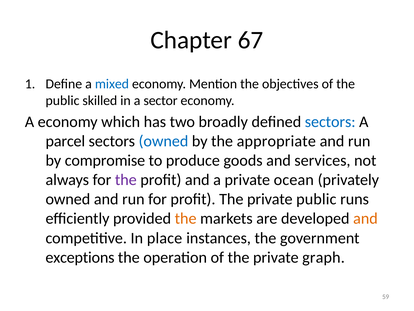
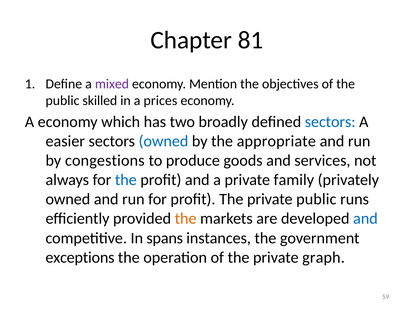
67: 67 -> 81 (251, 40)
mixed colour: blue -> purple (112, 84)
sector: sector -> prices (160, 100)
parcel: parcel -> easier (65, 141)
compromise: compromise -> congestions (105, 160)
the colour: purple -> blue (126, 180)
ocean: ocean -> family (294, 180)
and colour: orange -> blue (365, 218)
place: place -> spans (165, 238)
